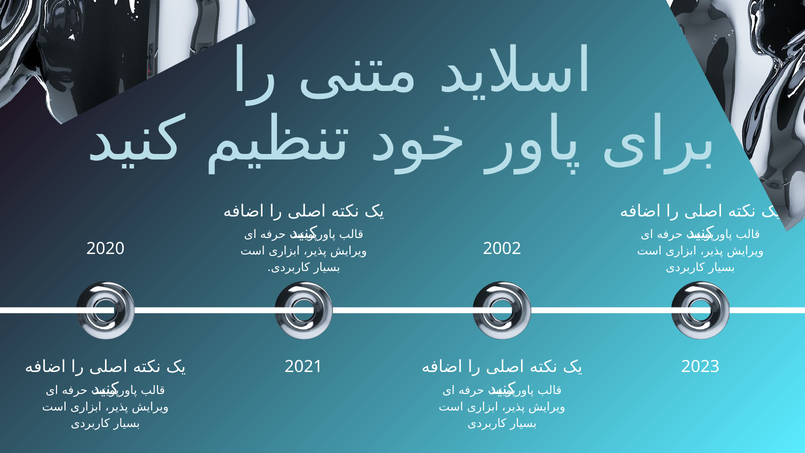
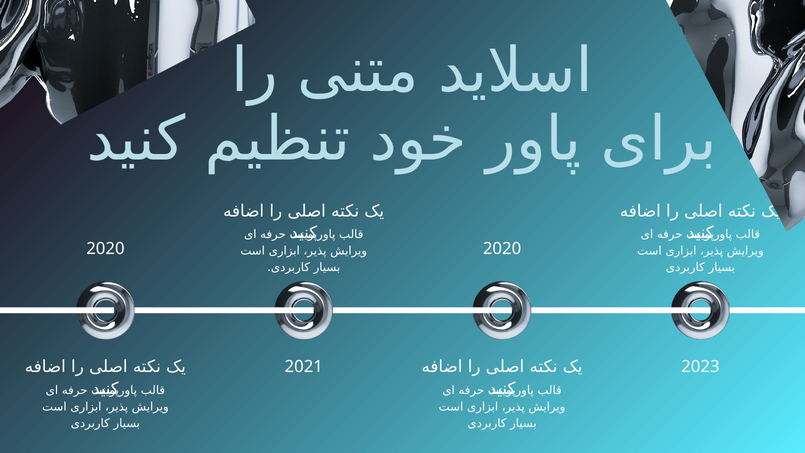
2002: 2002 -> 2020 (502, 248)
